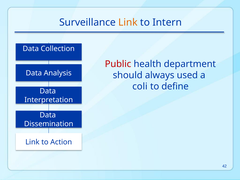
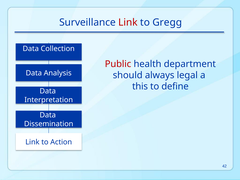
Link colour: orange -> red (128, 22)
Intern: Intern -> Gregg (167, 22)
used: used -> legal (187, 75)
coli: coli -> this (140, 87)
